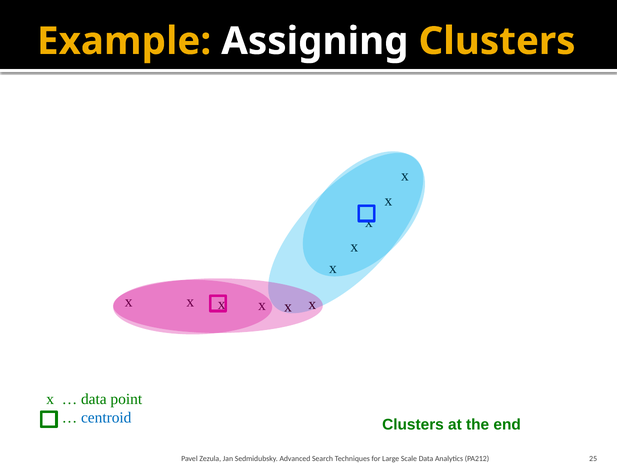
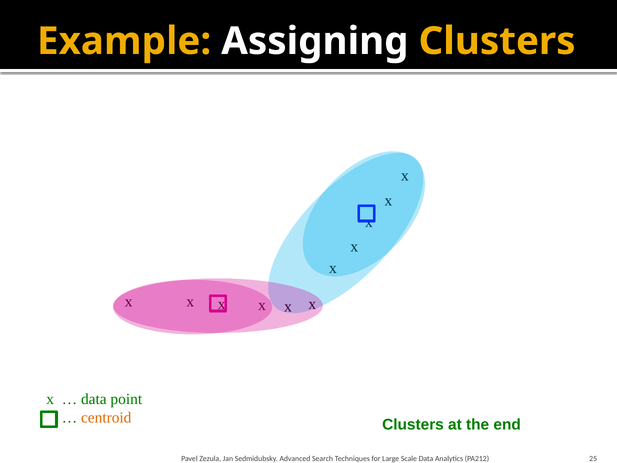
centroid colour: blue -> orange (106, 417)
